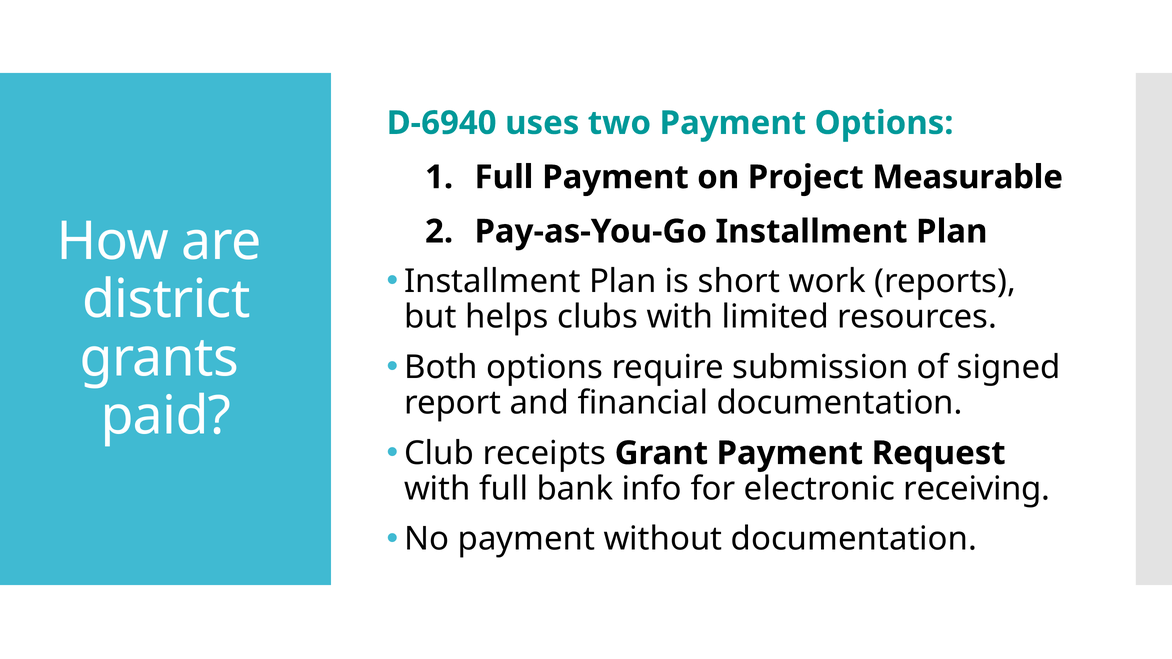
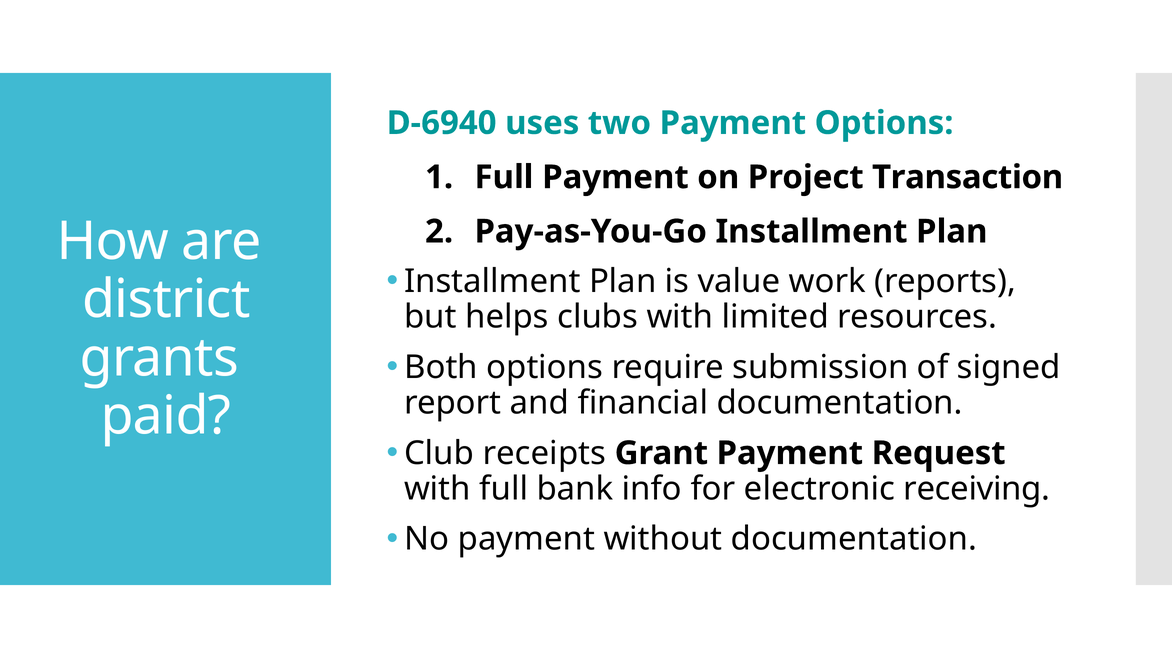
Measurable: Measurable -> Transaction (968, 177)
short: short -> value (739, 281)
